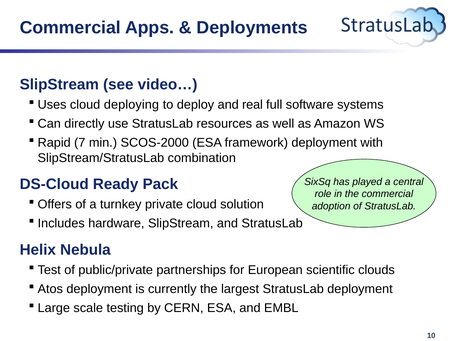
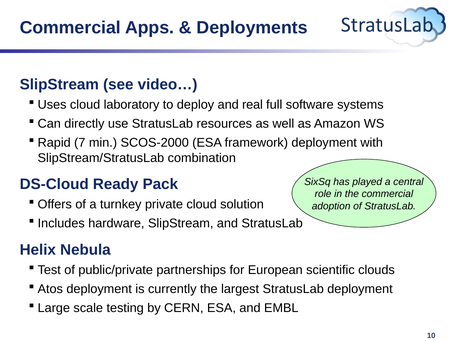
deploying: deploying -> laboratory (132, 105)
